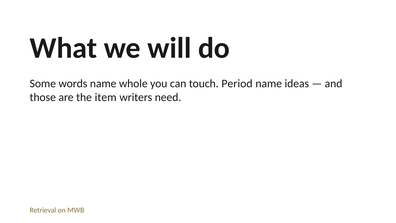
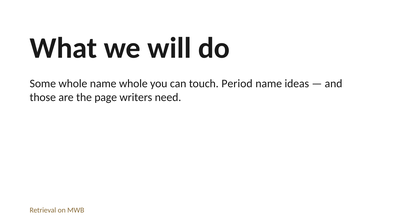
Some words: words -> whole (73, 83)
item: item -> page (106, 97)
